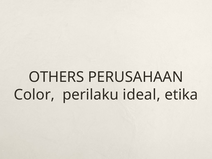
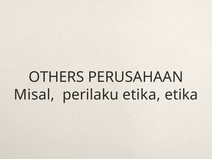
Color: Color -> Misal (34, 95)
perilaku ideal: ideal -> etika (142, 95)
